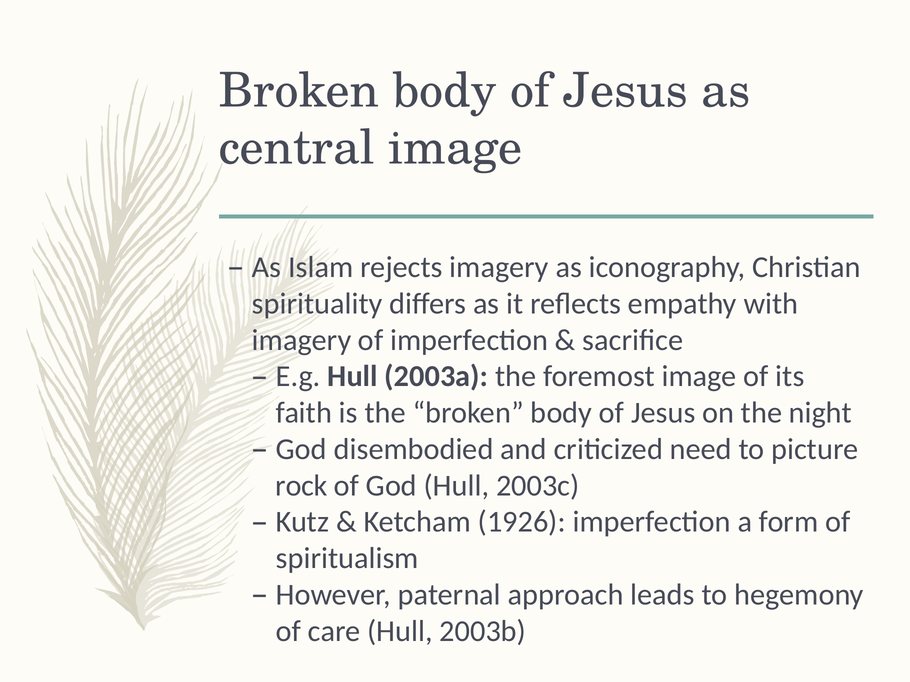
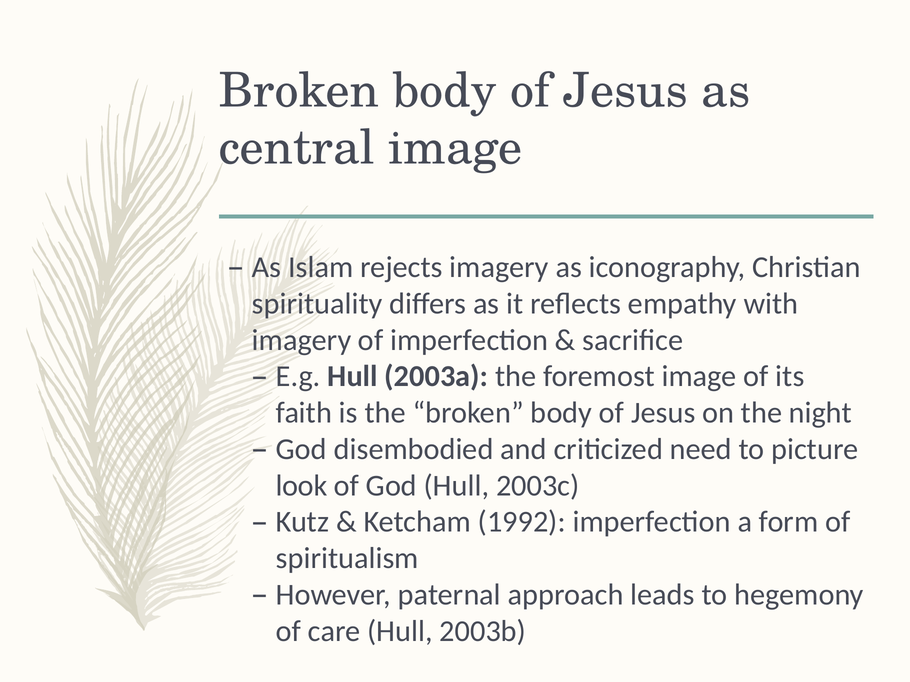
rock: rock -> look (302, 486)
1926: 1926 -> 1992 (522, 522)
